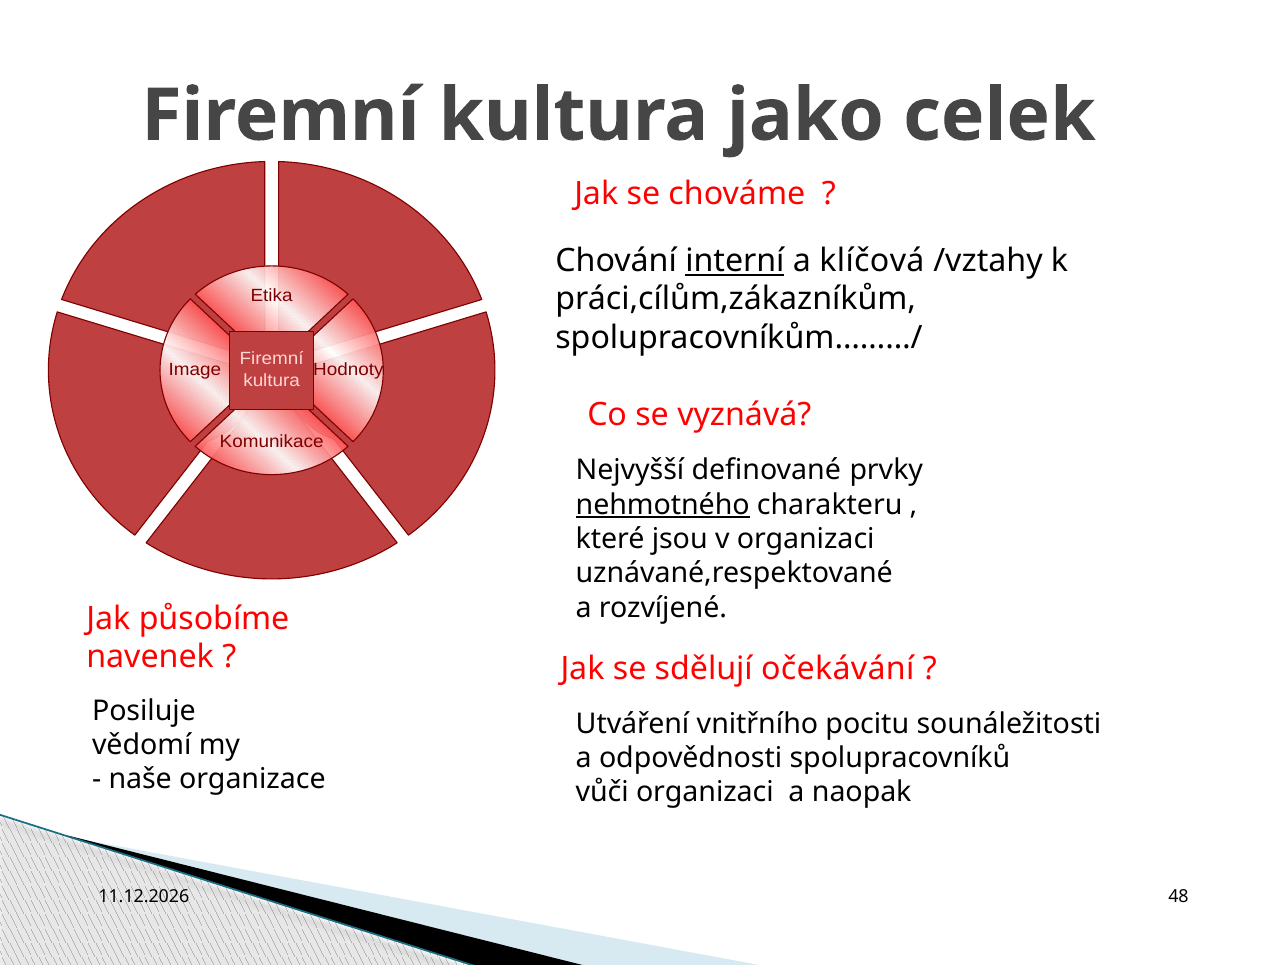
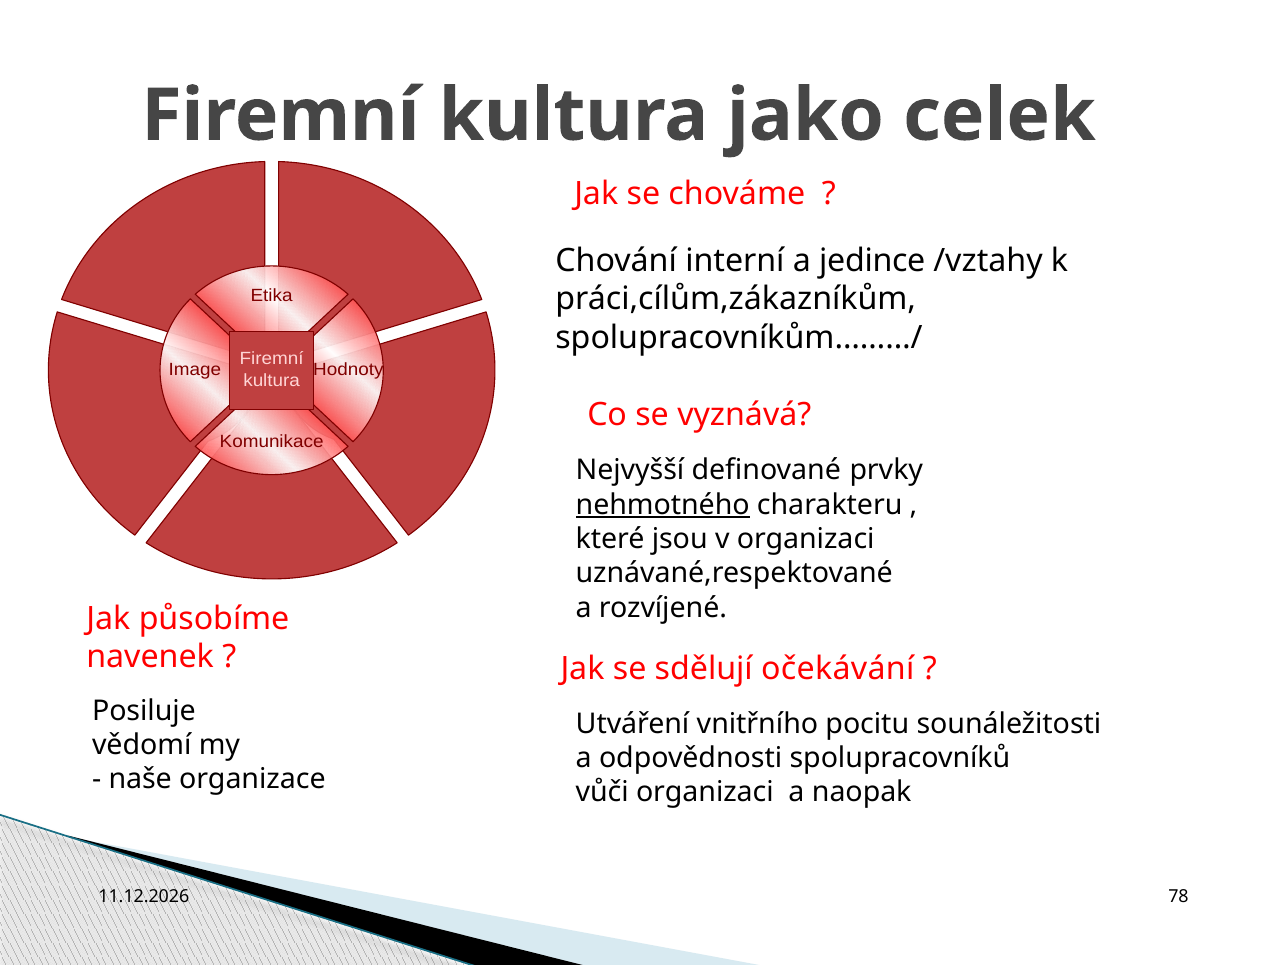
interní underline: present -> none (735, 261)
klíčová: klíčová -> jedince (872, 261)
48: 48 -> 78 (1179, 897)
